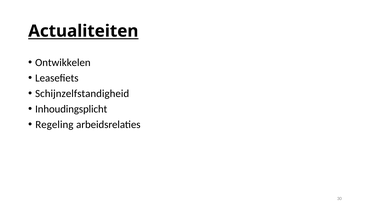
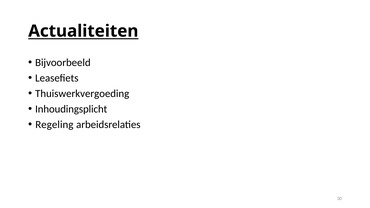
Ontwikkelen: Ontwikkelen -> Bijvoorbeeld (63, 63)
Schijnzelfstandigheid: Schijnzelfstandigheid -> Thuiswerkvergoeding (82, 94)
